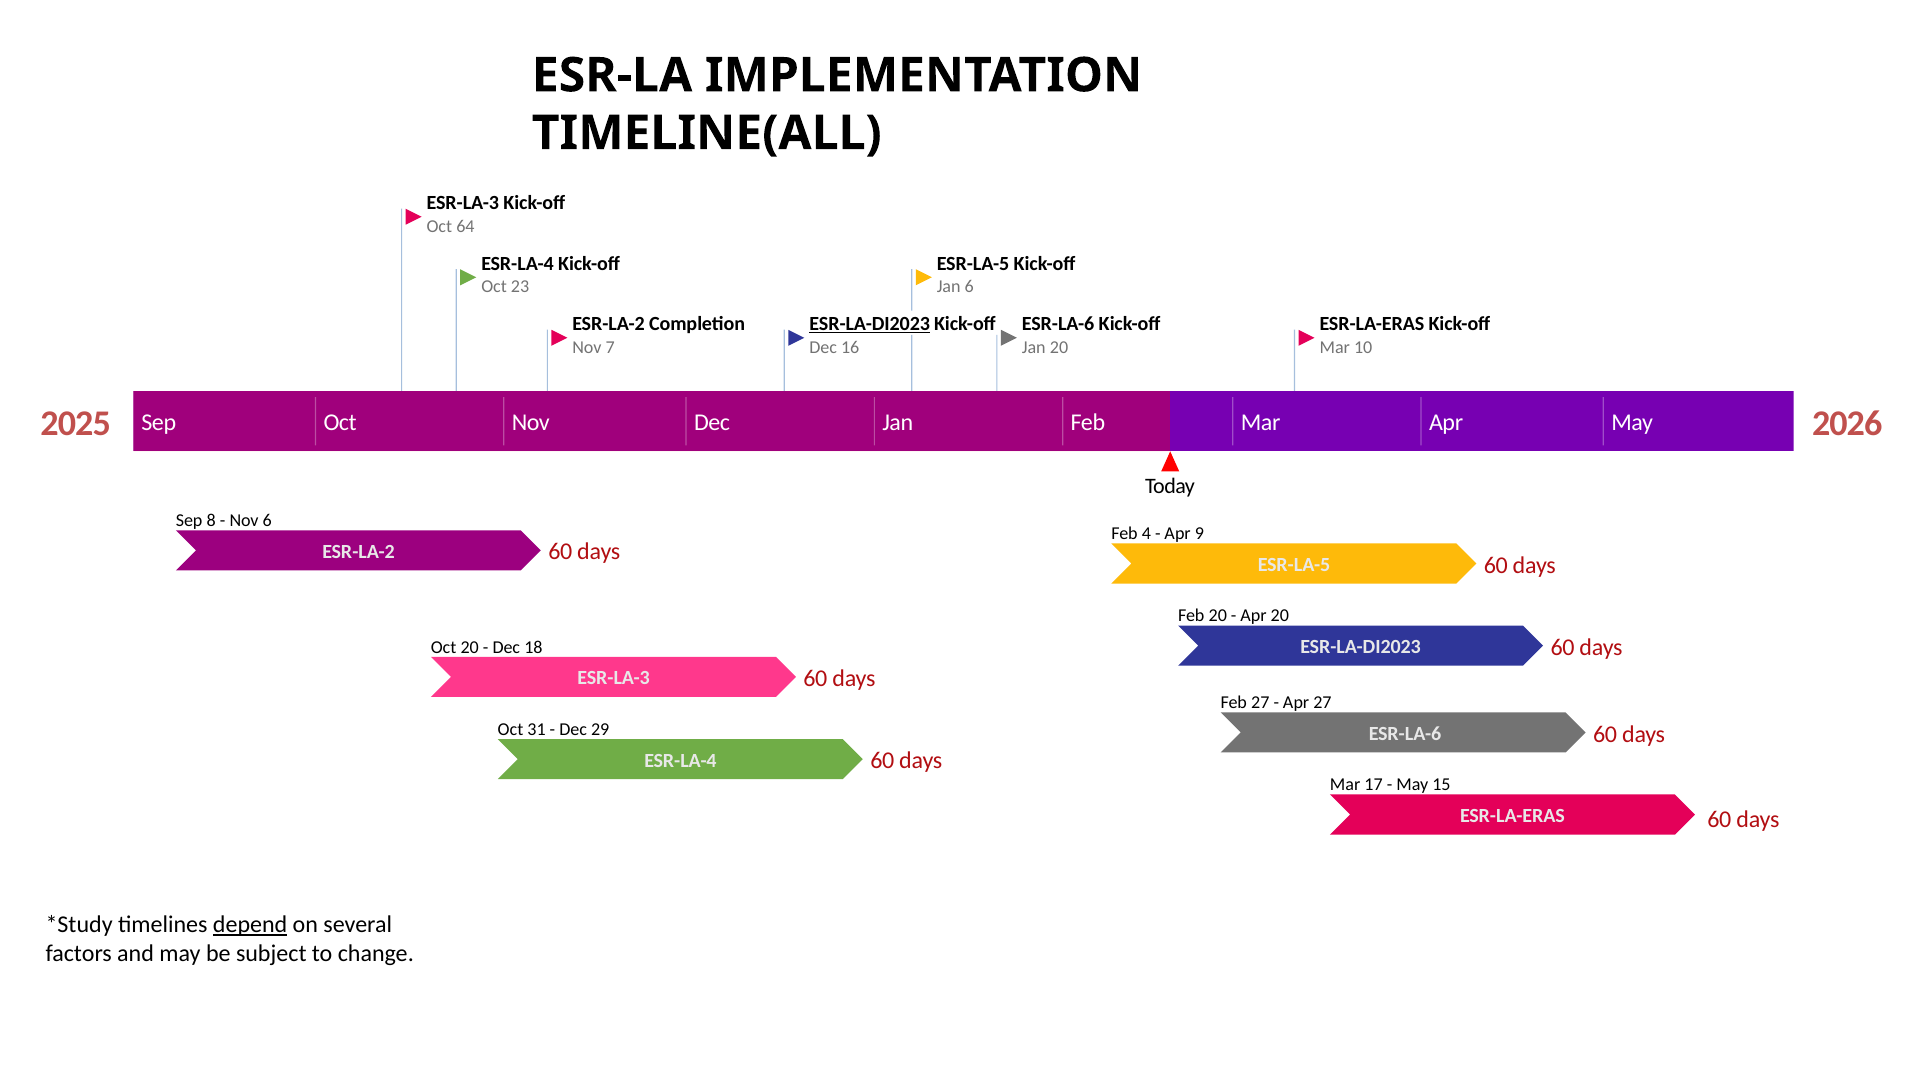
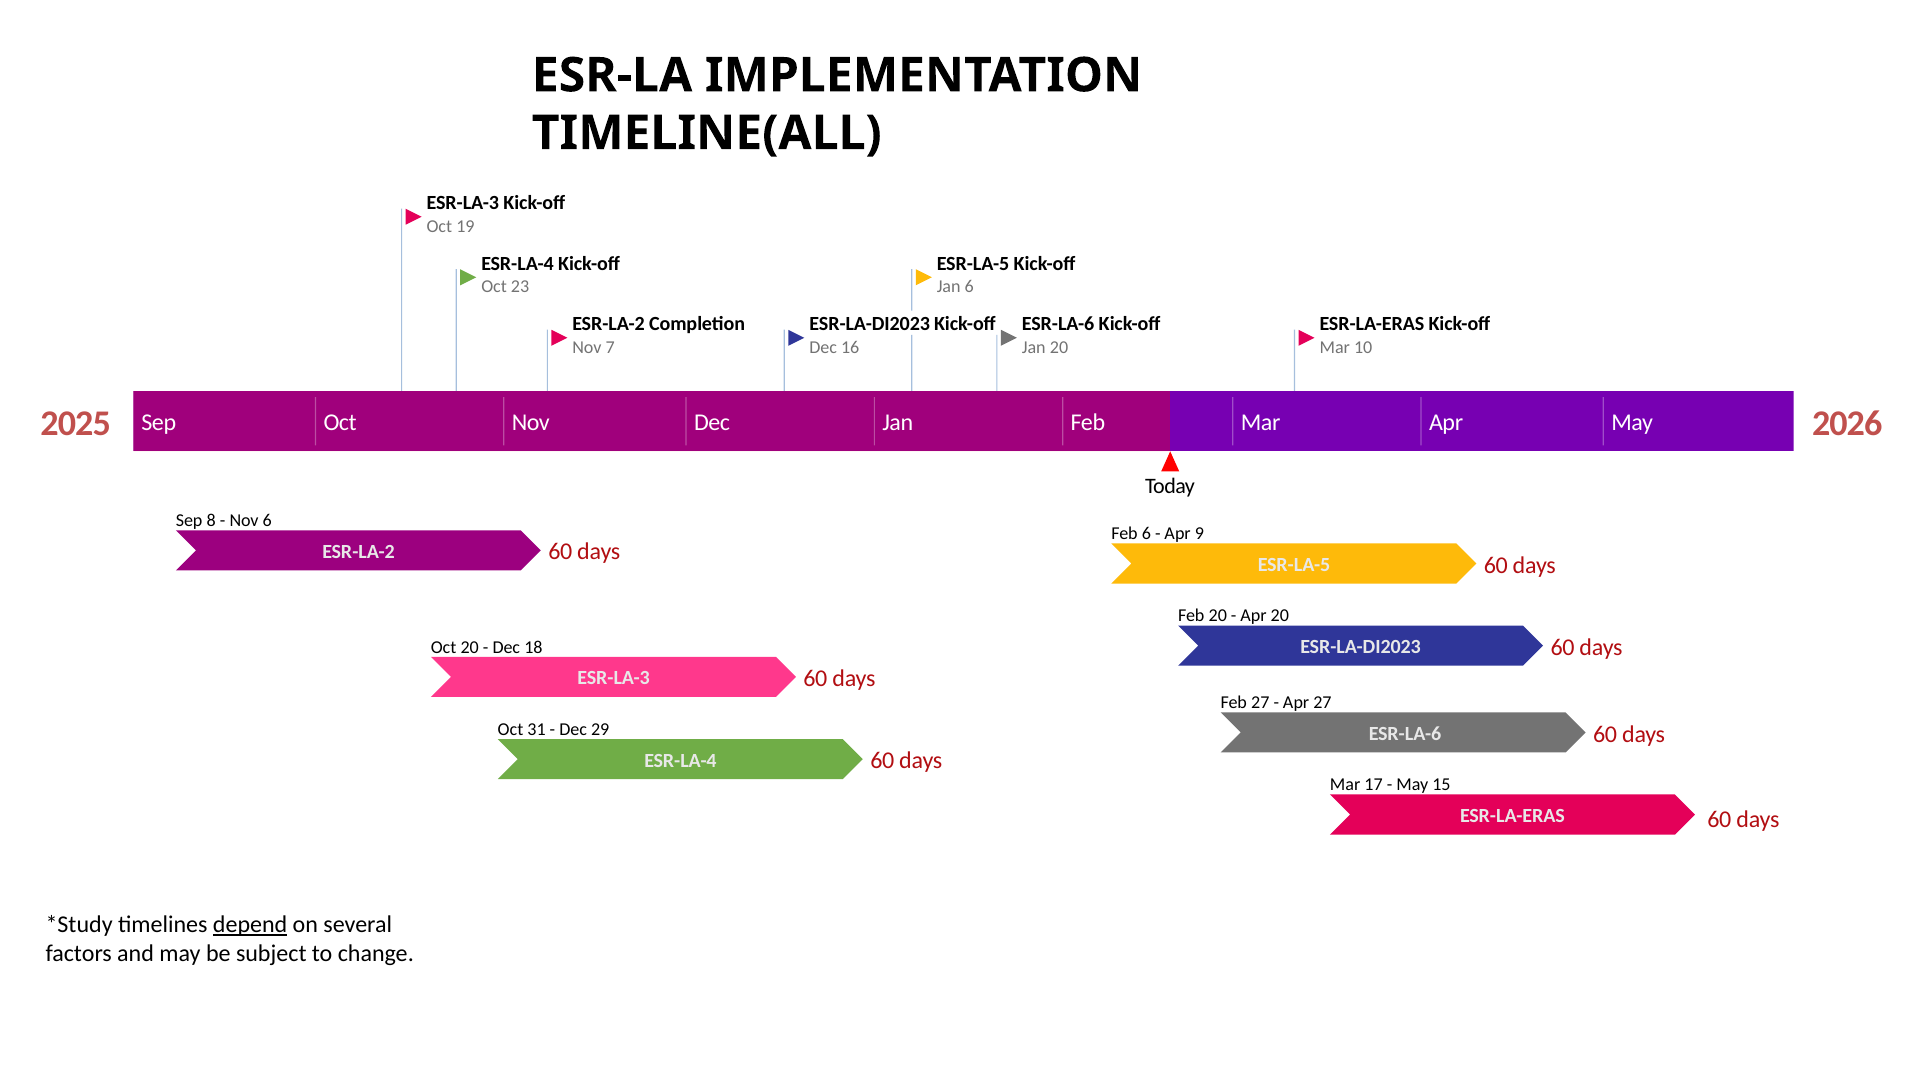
64: 64 -> 19 (465, 226)
ESR-LA-DI2023 underline: present -> none (870, 324)
Feb 4: 4 -> 6 (1146, 534)
